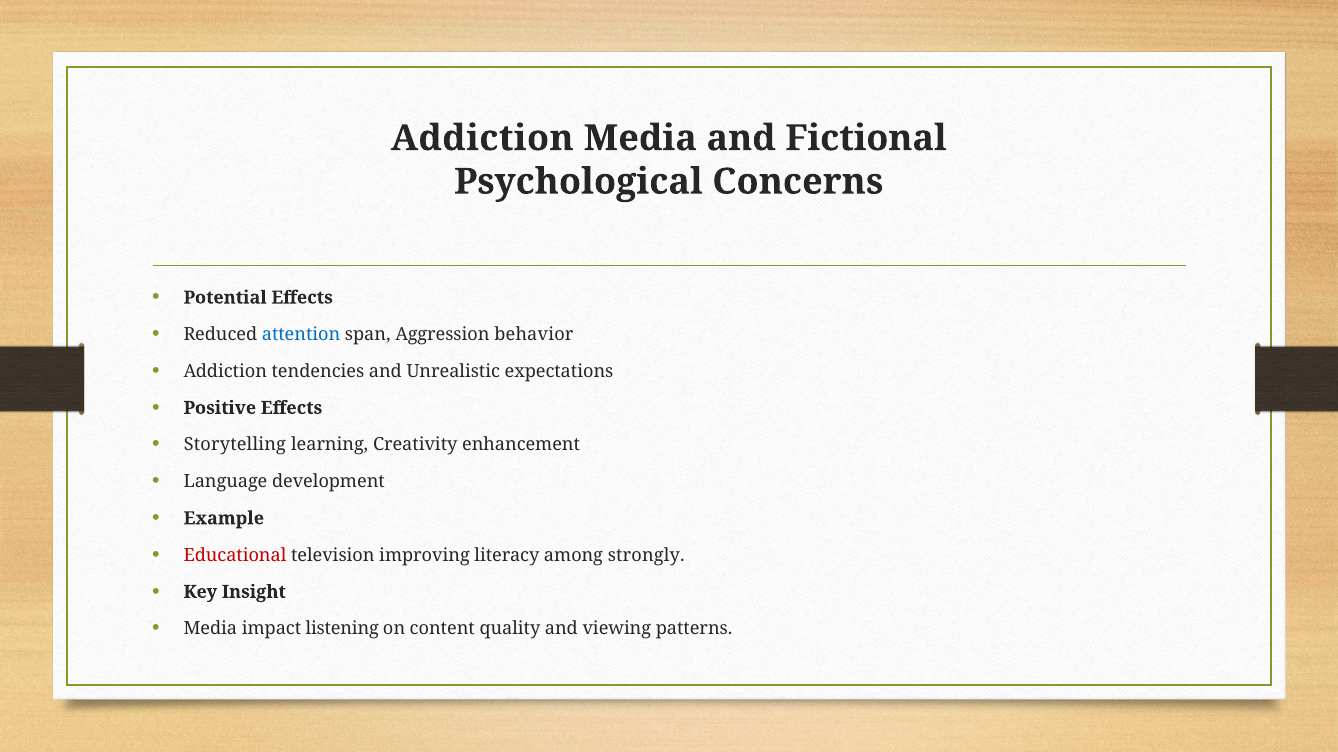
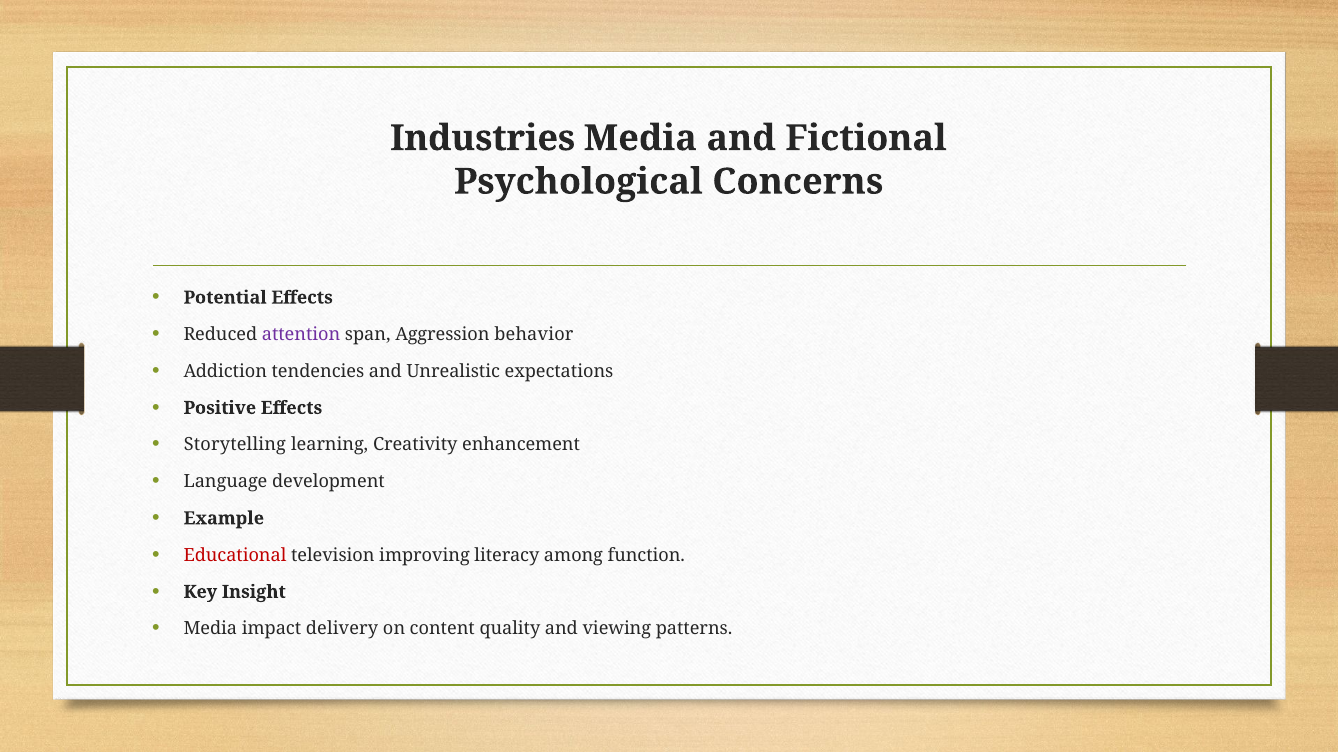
Addiction: Addiction -> Industries (483, 138)
attention colour: blue -> purple (301, 335)
strongly: strongly -> function (646, 556)
listening: listening -> delivery (342, 629)
